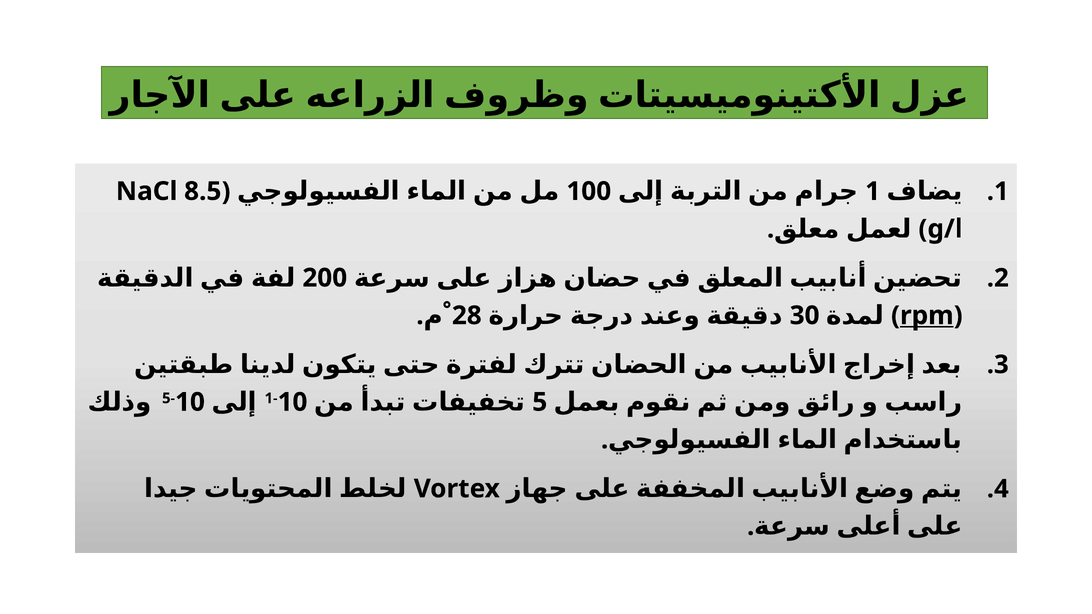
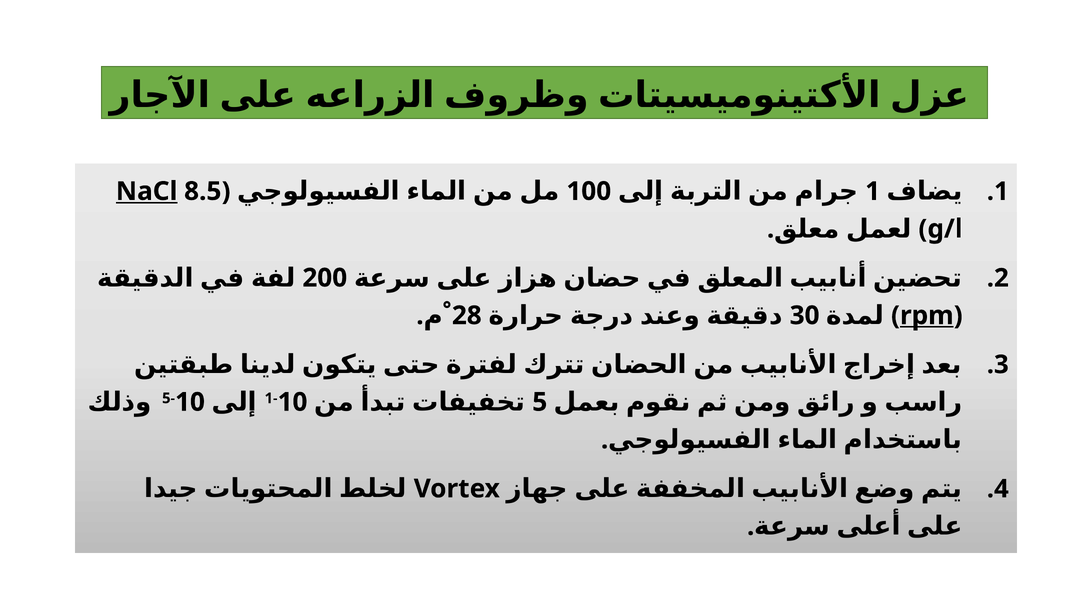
NaCl underline: none -> present (147, 191)
